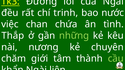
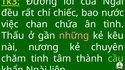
trinh: trinh -> chiếc (66, 13)
Thắp: Thắp -> Thấu (13, 36)
những colour: light green -> pink (74, 36)
giới: giới -> tinh (40, 59)
